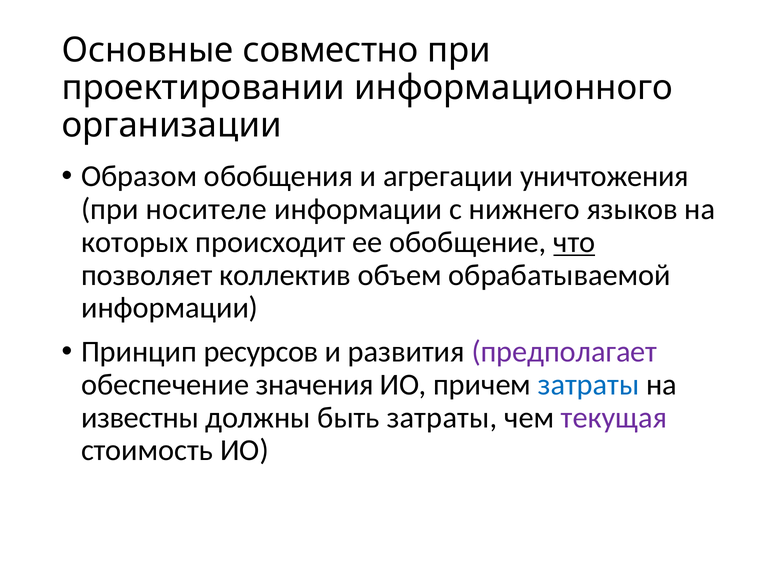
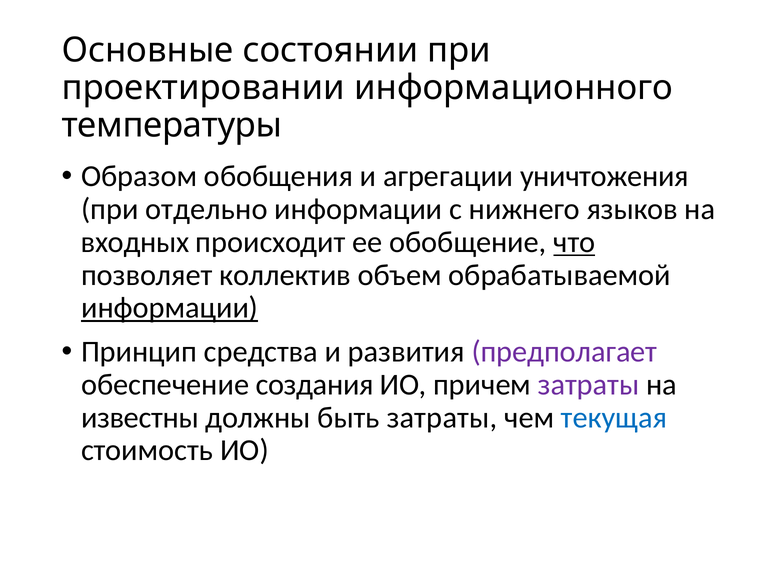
совместно: совместно -> состоянии (330, 50)
организации: организации -> температуры (172, 125)
носителе: носителе -> отдельно (206, 209)
которых: которых -> входных (135, 242)
информации underline: none -> present (170, 308)
ресурсов: ресурсов -> средства (261, 351)
значения: значения -> создания (315, 384)
затраты colour: blue -> purple (589, 384)
текущая colour: purple -> blue (614, 417)
